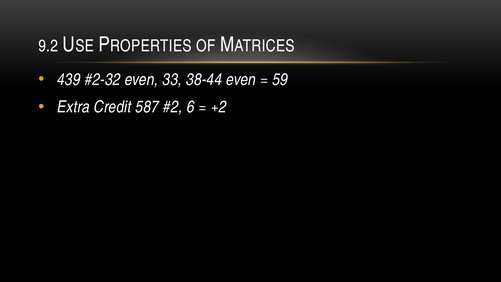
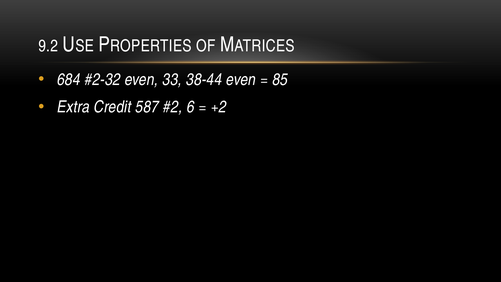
439: 439 -> 684 (69, 79)
59: 59 -> 85 (280, 79)
